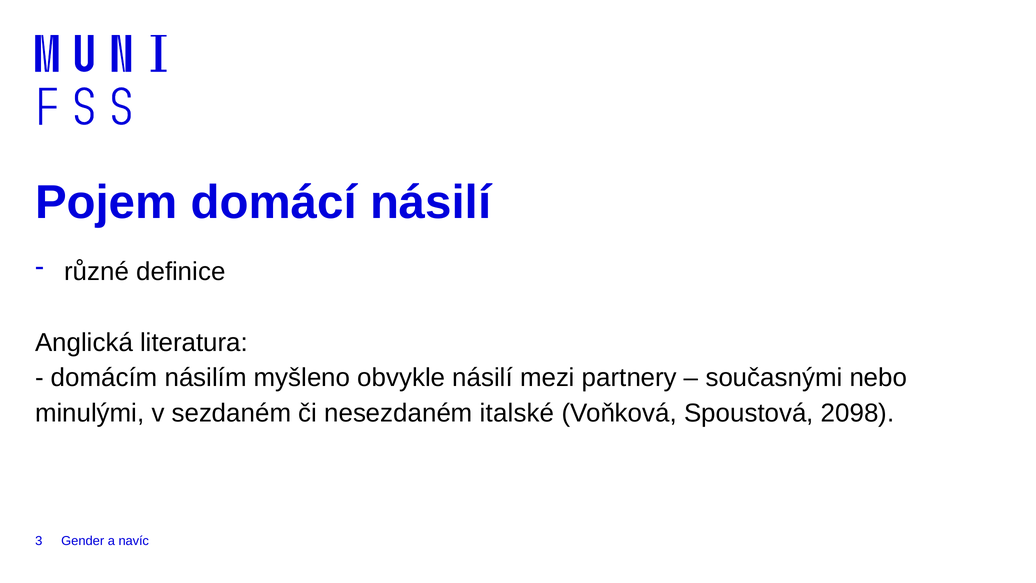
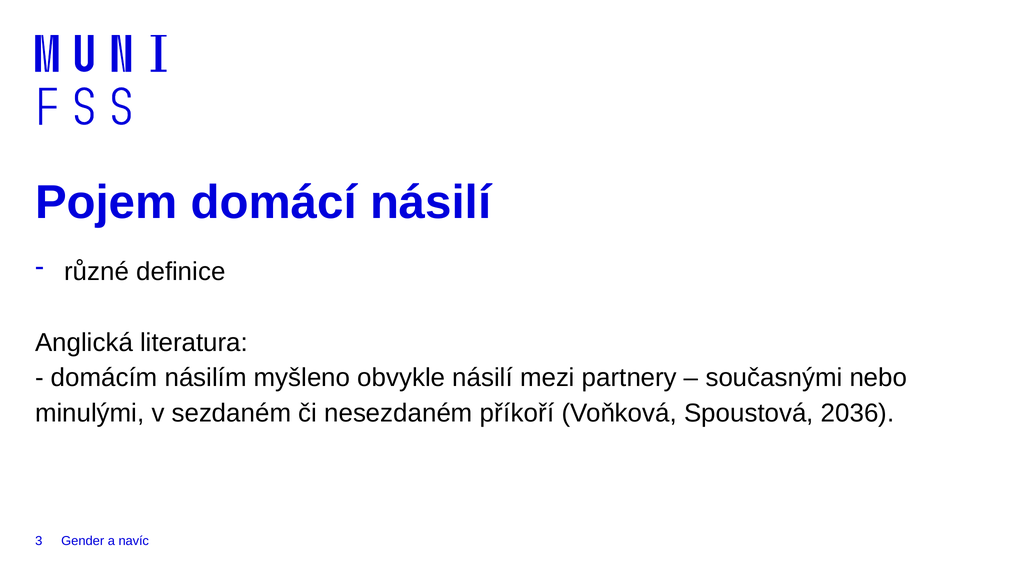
italské: italské -> příkoří (517, 413)
2098: 2098 -> 2036 (858, 413)
